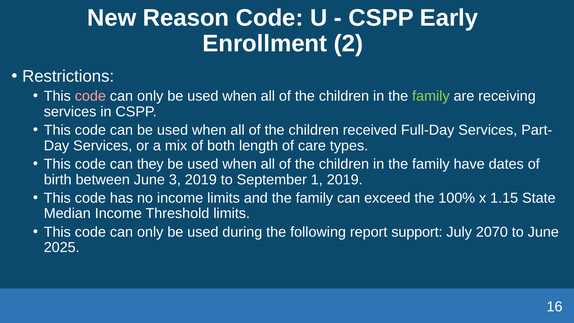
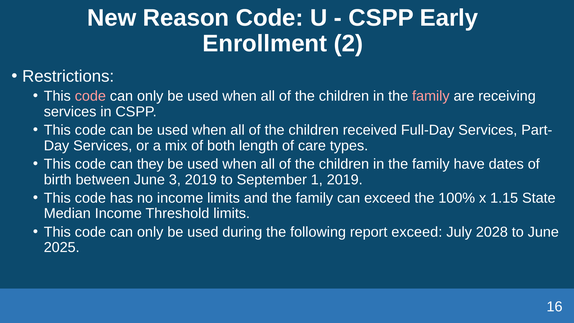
family colour: light green -> pink (431, 96)
report support: support -> exceed (417, 232)
2070: 2070 -> 2028 (492, 232)
